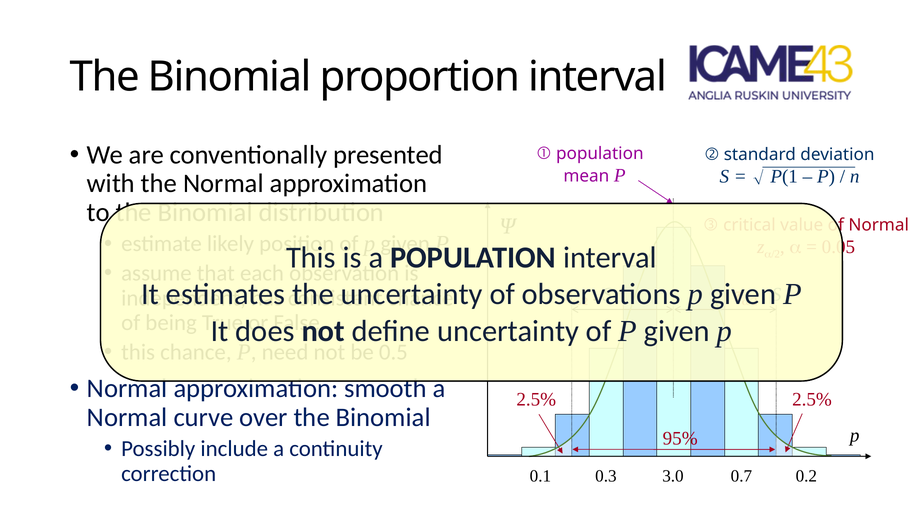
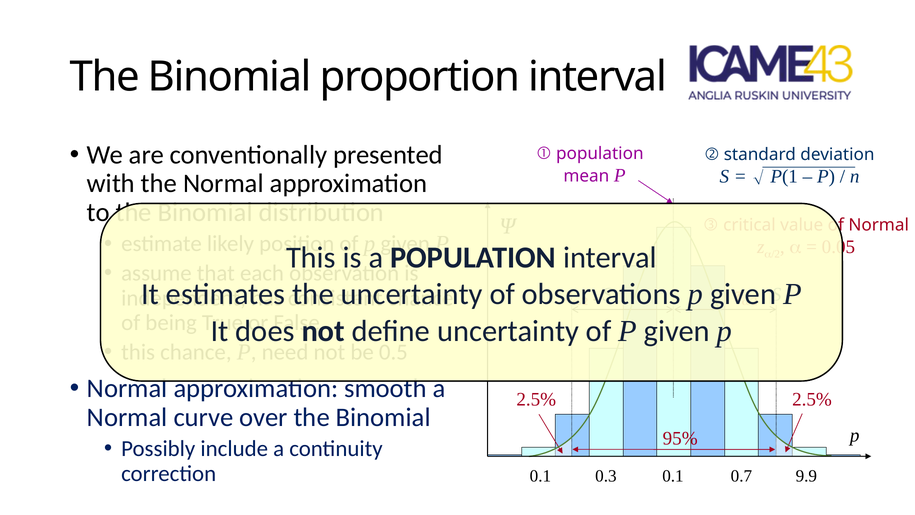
correction 3.0: 3.0 -> 0.1 (673, 476)
0.2: 0.2 -> 9.9 (806, 476)
